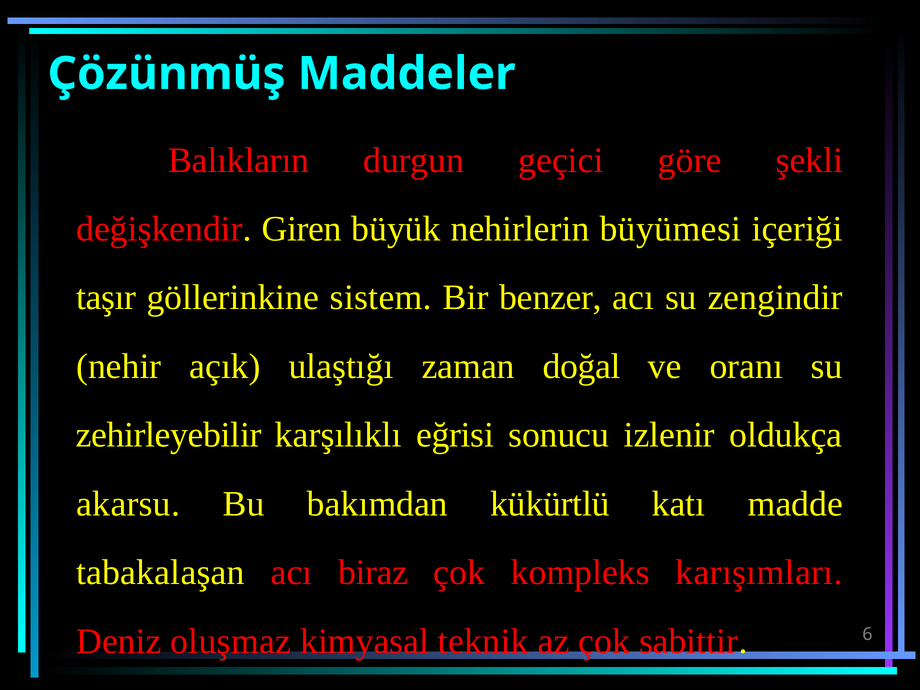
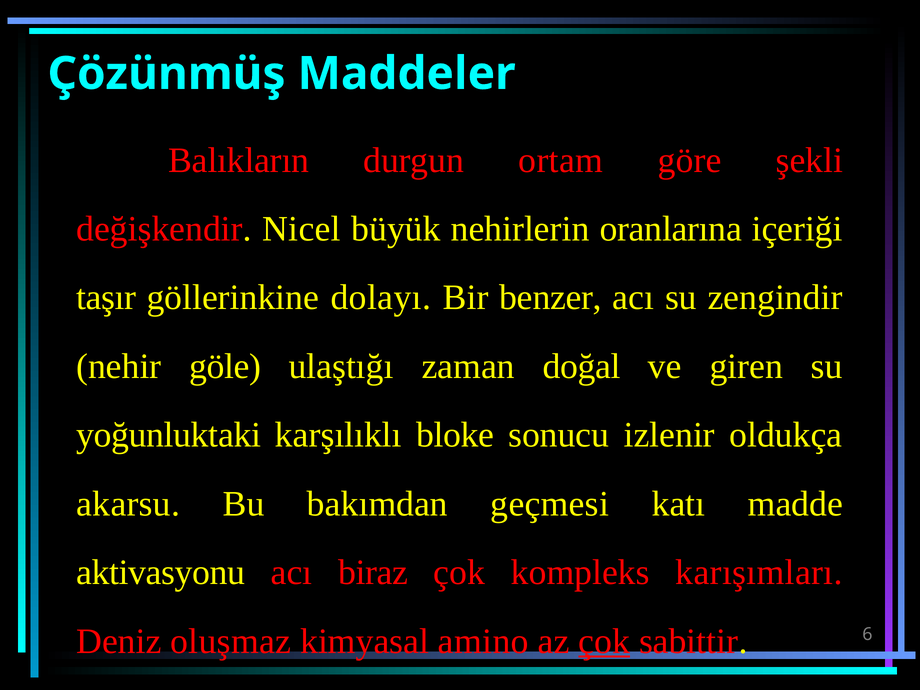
geçici: geçici -> ortam (561, 160)
Giren: Giren -> Nicel (301, 229)
büyümesi: büyümesi -> oranlarına (671, 229)
sistem: sistem -> dolayı (381, 298)
açık: açık -> göle (225, 366)
oranı: oranı -> giren (746, 366)
zehirleyebilir: zehirleyebilir -> yoğunluktaki (169, 435)
eğrisi: eğrisi -> bloke (455, 435)
kükürtlü: kükürtlü -> geçmesi (550, 504)
tabakalaşan: tabakalaşan -> aktivasyonu (161, 572)
teknik: teknik -> amino (483, 641)
çok underline: none -> present (604, 641)
